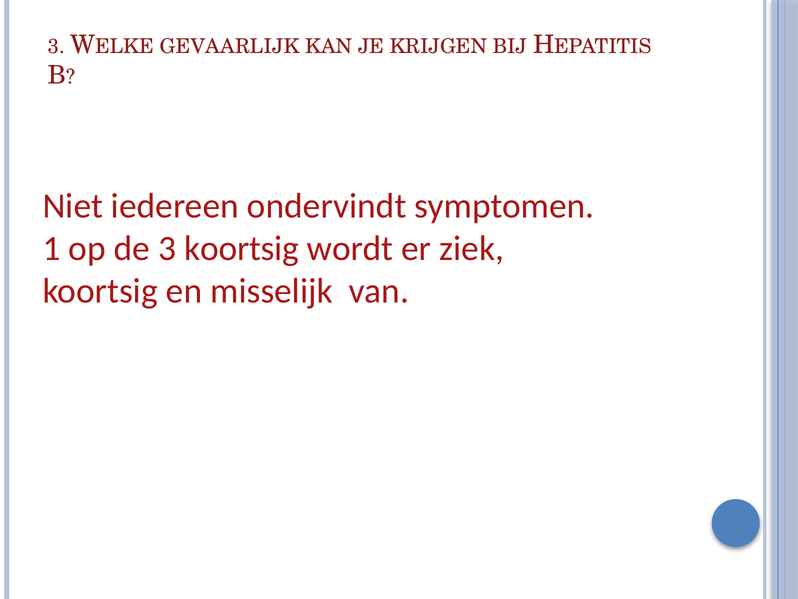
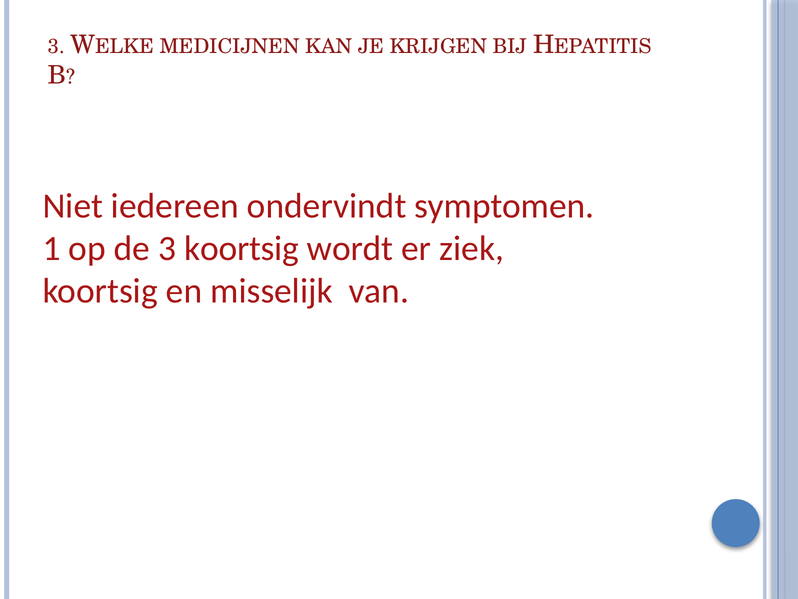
GEVAARLIJK: GEVAARLIJK -> MEDICIJNEN (230, 47)
